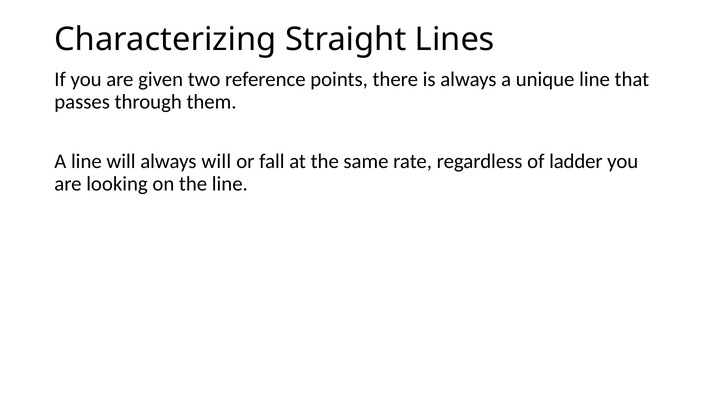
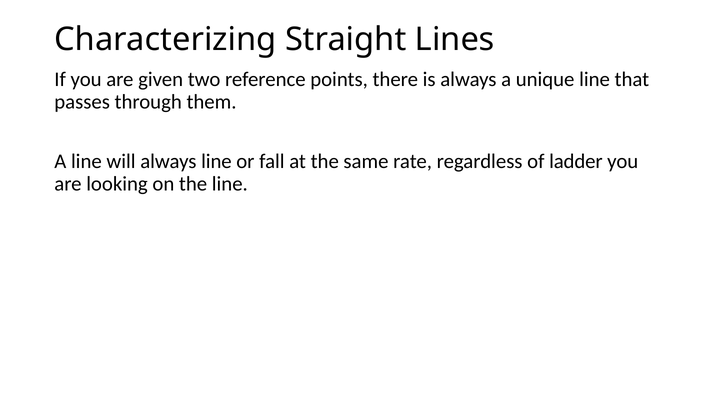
always will: will -> line (216, 162)
